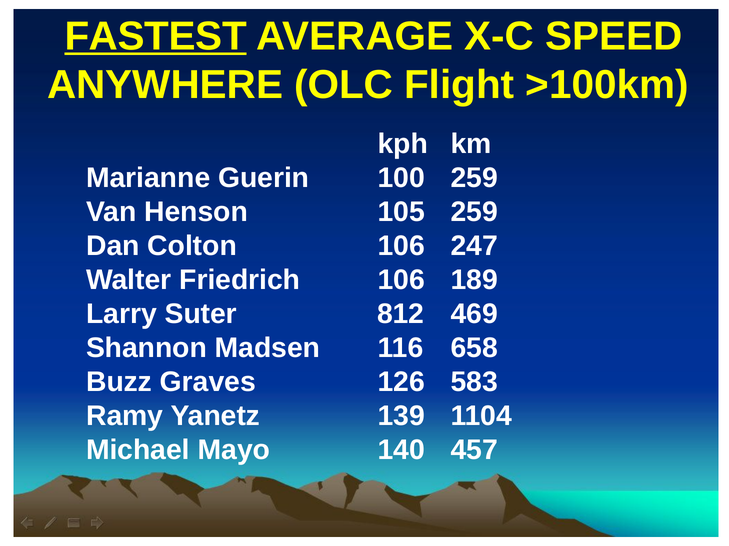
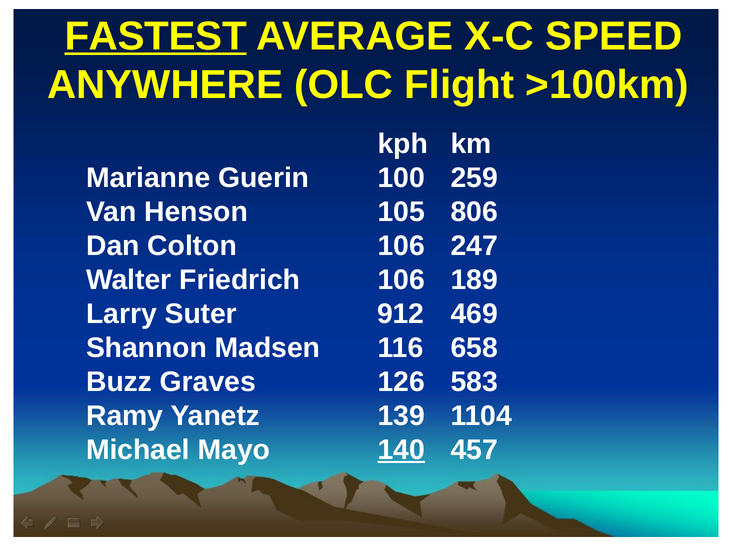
105 259: 259 -> 806 (474, 212)
812: 812 -> 912 (401, 314)
140 underline: none -> present (401, 450)
